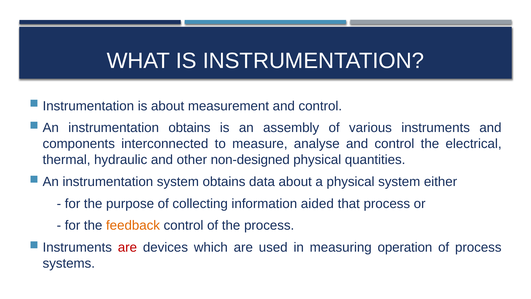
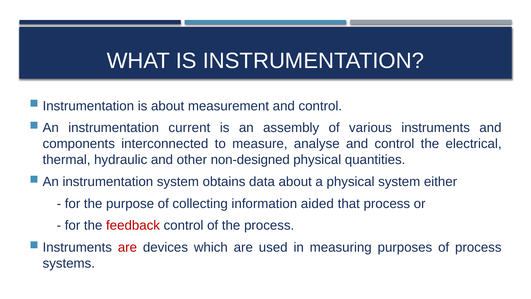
instrumentation obtains: obtains -> current (189, 128)
feedback colour: orange -> red (133, 225)
operation: operation -> purposes (405, 247)
